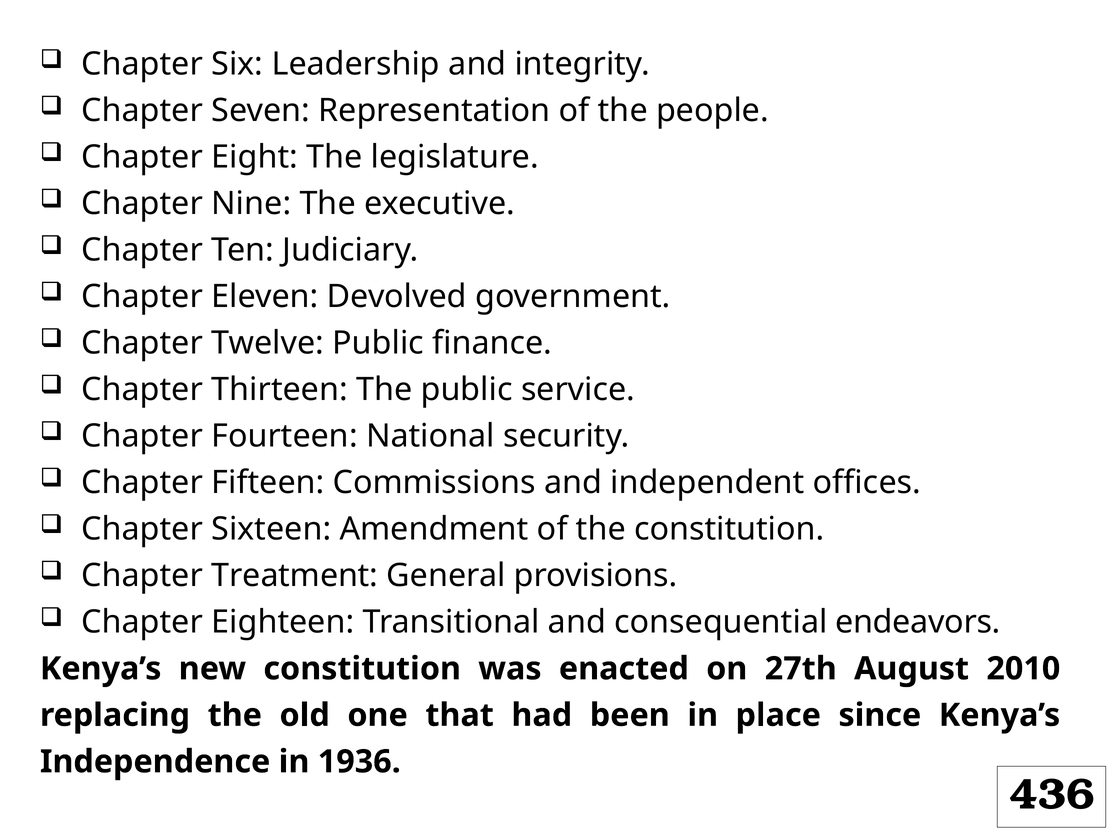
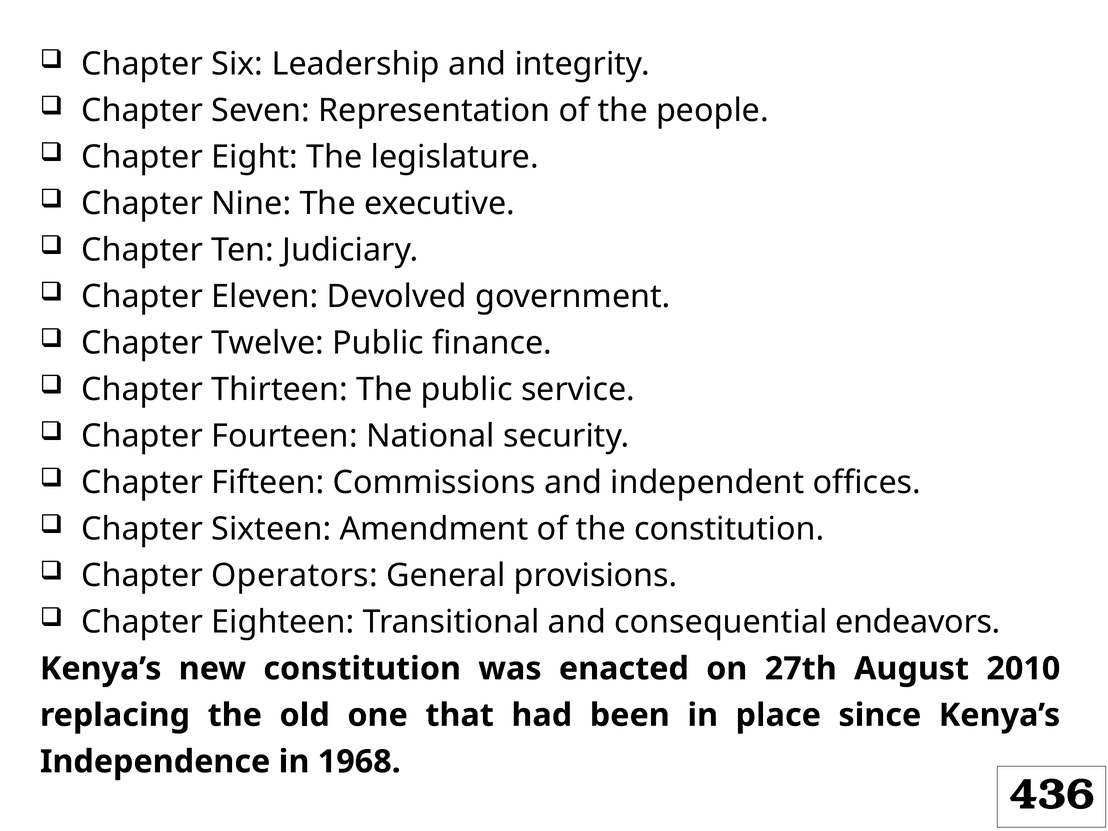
Treatment: Treatment -> Operators (295, 576)
1936: 1936 -> 1968 (359, 762)
